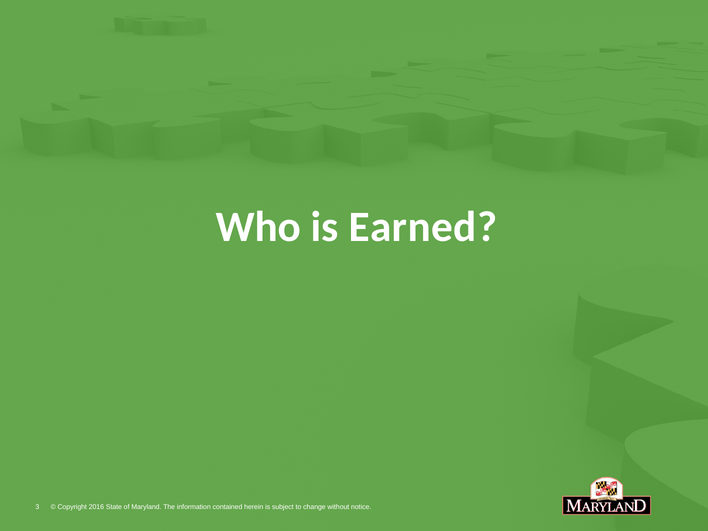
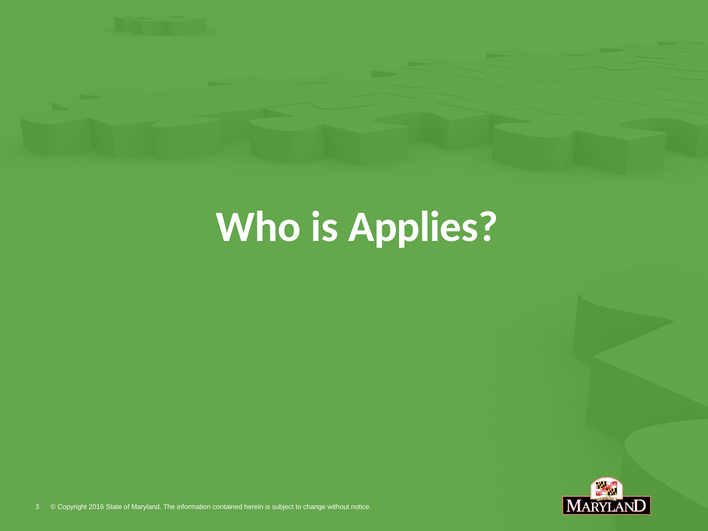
Earned: Earned -> Applies (423, 227)
